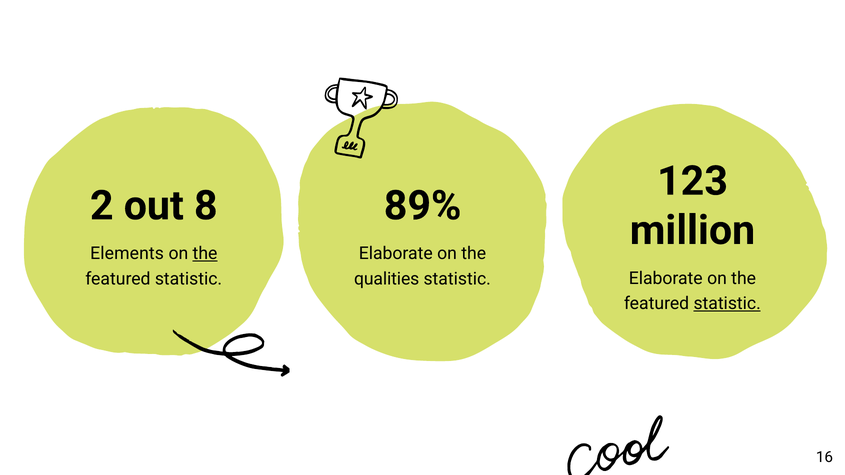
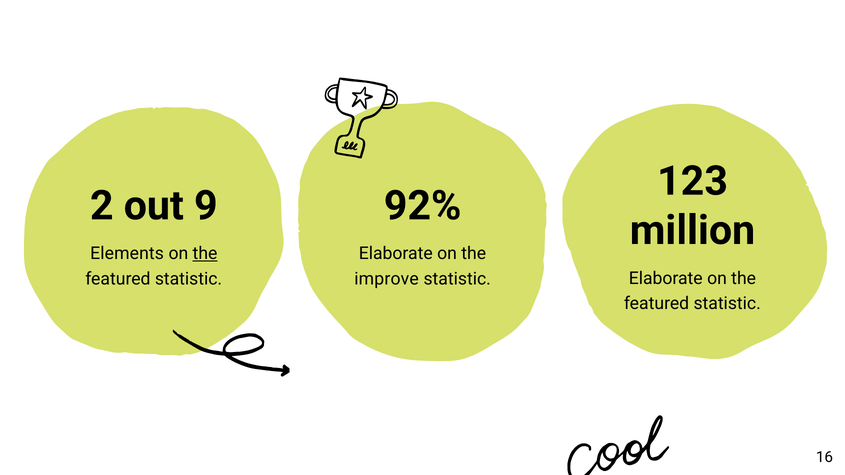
8: 8 -> 9 (206, 206)
89%: 89% -> 92% (423, 206)
qualities: qualities -> improve (387, 279)
statistic underline: present -> none (727, 304)
